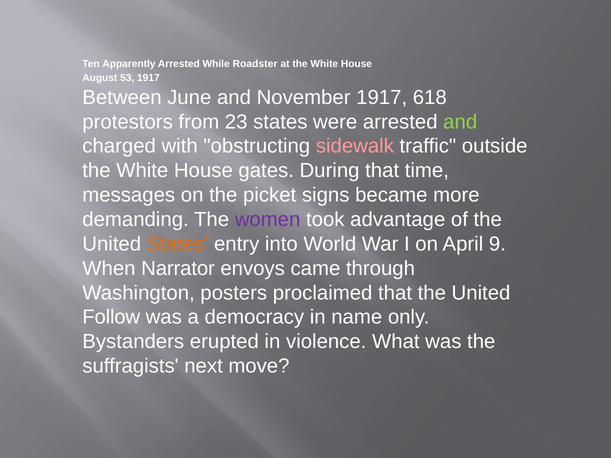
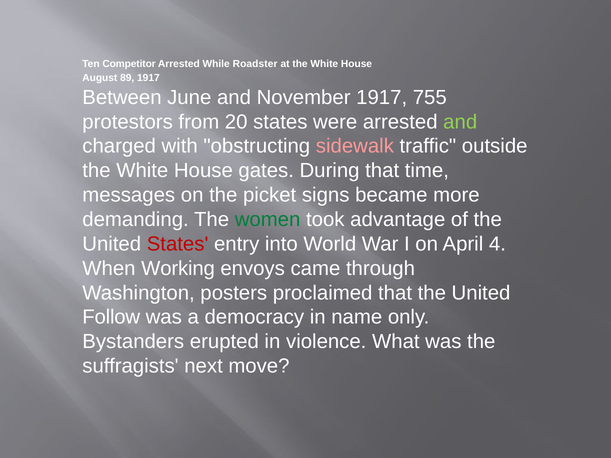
Apparently: Apparently -> Competitor (129, 64)
53: 53 -> 89 (127, 78)
618: 618 -> 755 (430, 97)
23: 23 -> 20 (236, 122)
women colour: purple -> green (268, 220)
States colour: orange -> red (178, 244)
9: 9 -> 4 (497, 244)
Narrator: Narrator -> Working (178, 269)
